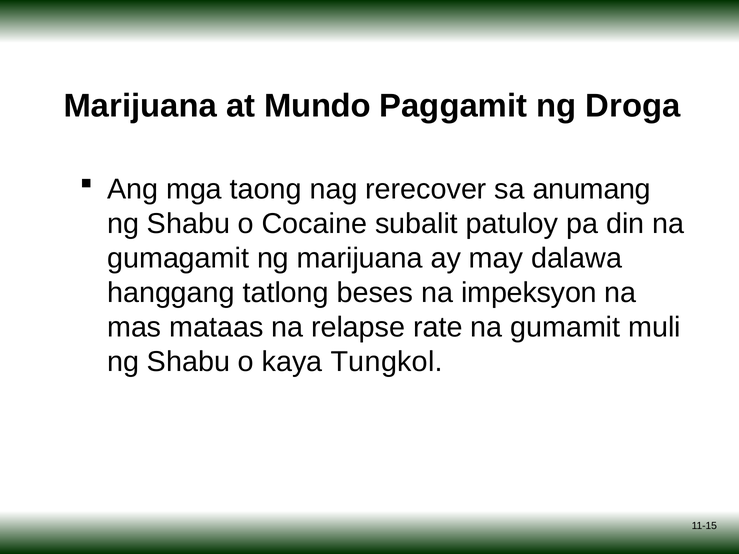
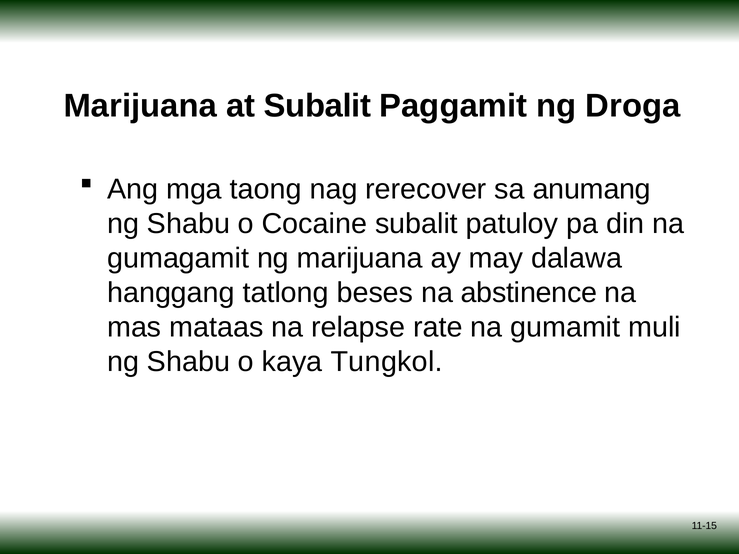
at Mundo: Mundo -> Subalit (317, 106)
impeksyon: impeksyon -> abstinence (529, 293)
